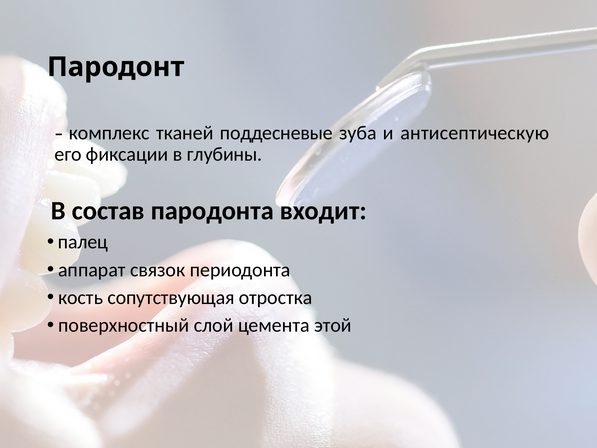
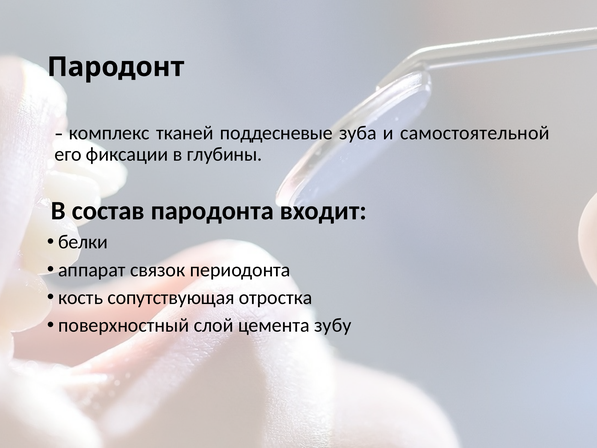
антисептическую: антисептическую -> самостоятельной (475, 133)
палец: палец -> белки (83, 242)
этой: этой -> зубу (333, 325)
